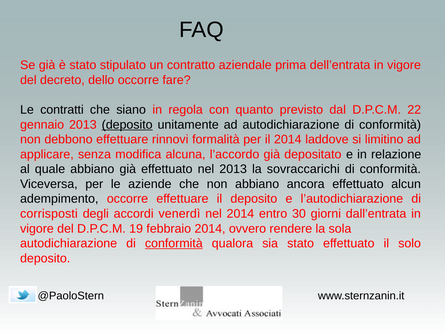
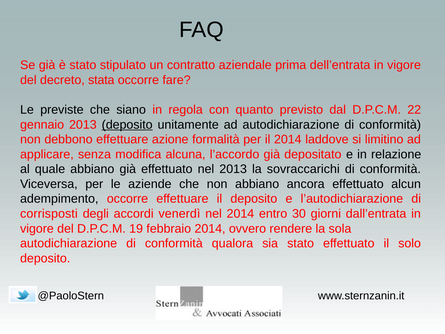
dello: dello -> stata (101, 80)
contratti: contratti -> previste (62, 110)
rinnovi: rinnovi -> azione (170, 139)
conformità underline: present -> none (174, 243)
